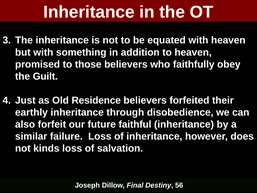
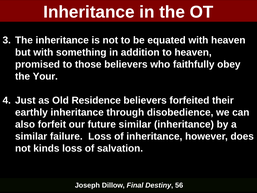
Guilt: Guilt -> Your (45, 76)
future faithful: faithful -> similar (135, 124)
